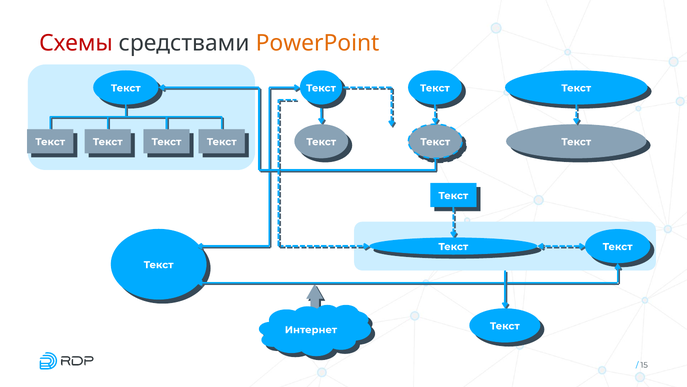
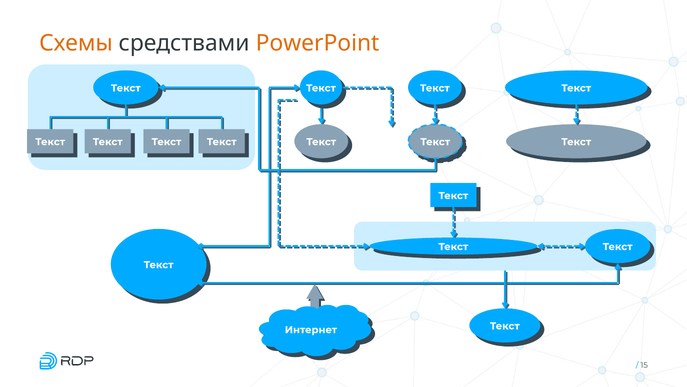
Схемы colour: red -> orange (76, 43)
